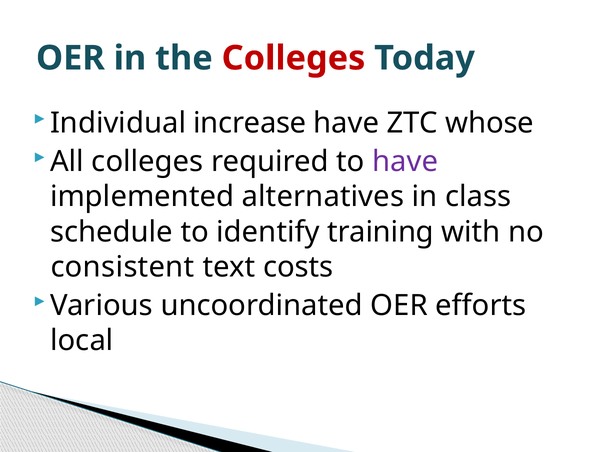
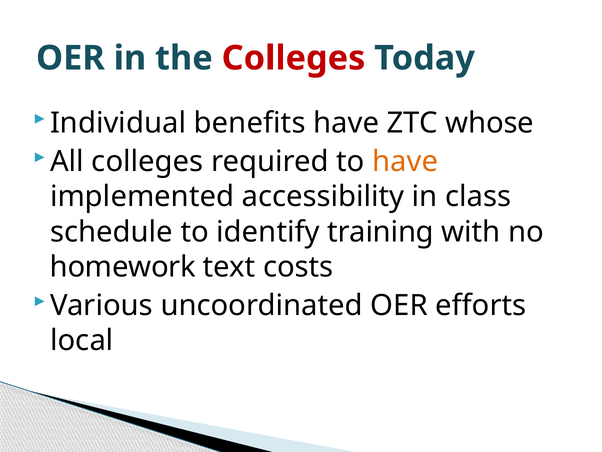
increase: increase -> benefits (250, 123)
have colour: purple -> orange (405, 161)
alternatives: alternatives -> accessibility (323, 196)
consistent: consistent -> homework (123, 267)
